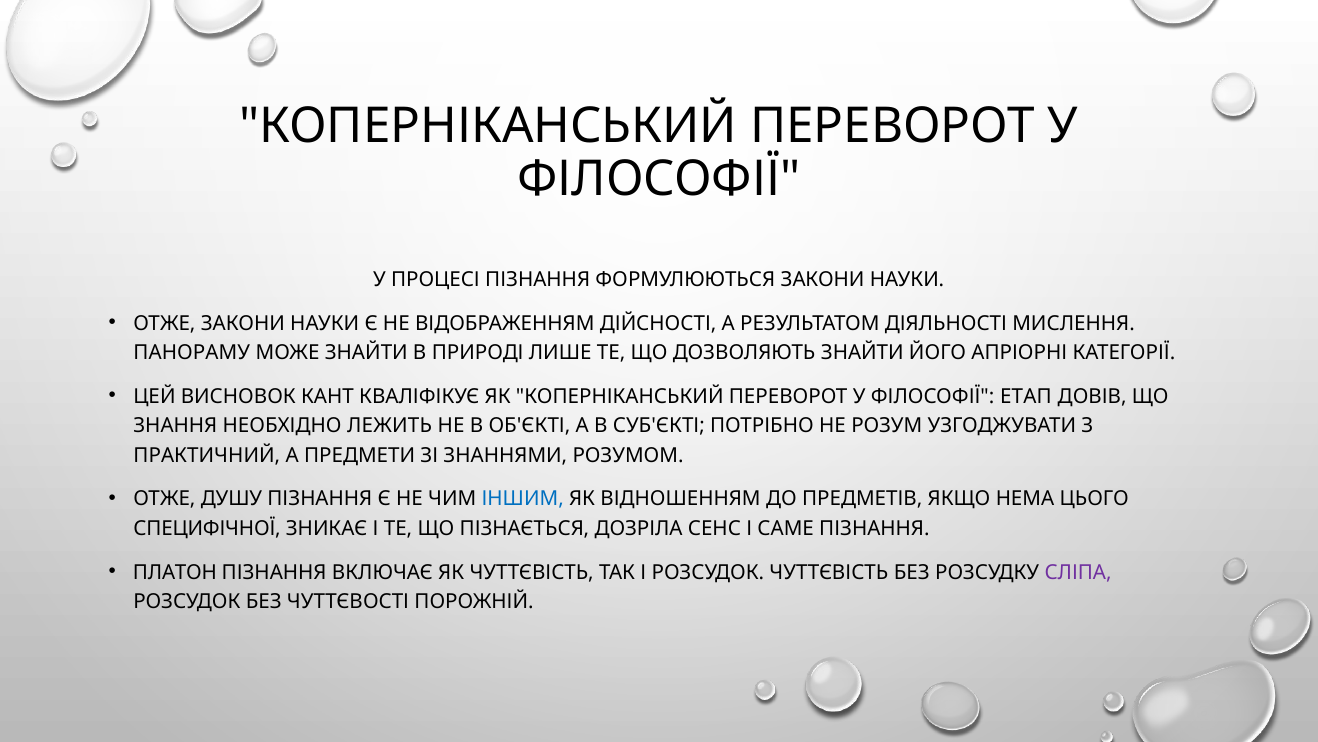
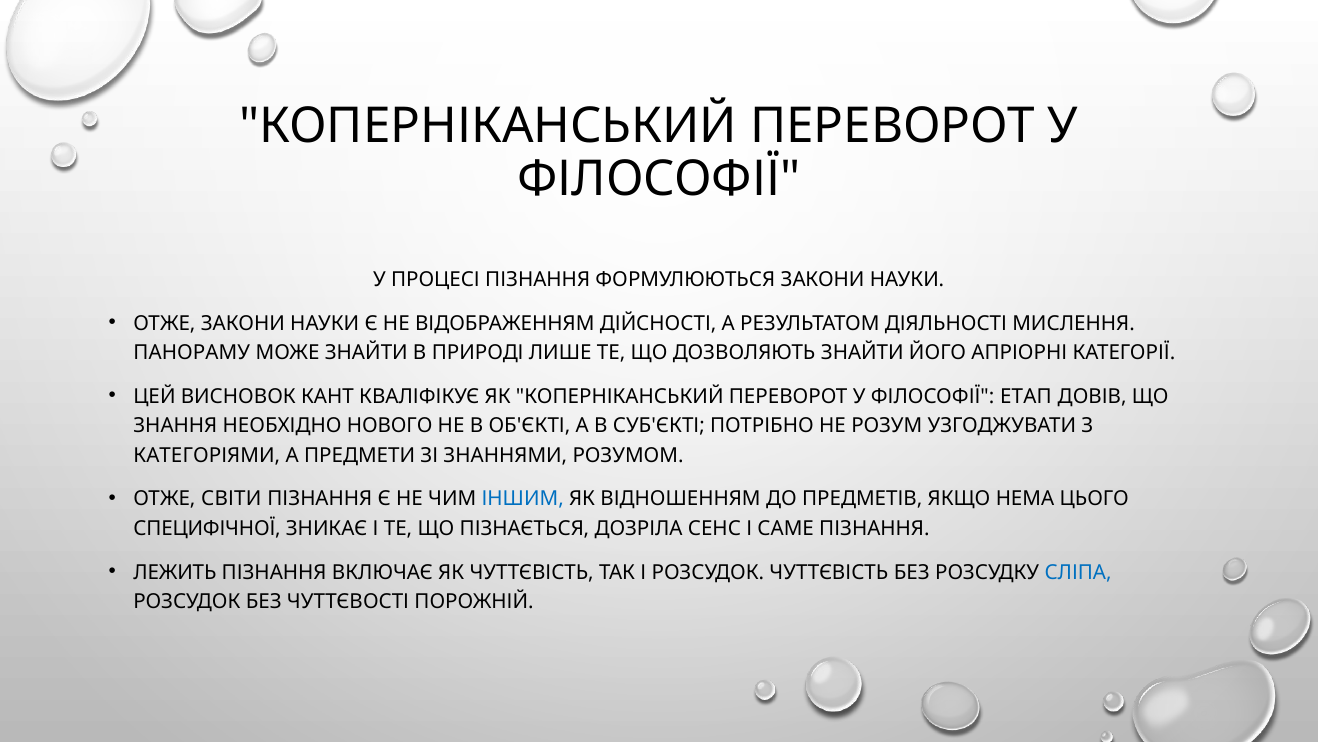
ЛЕЖИТЬ: ЛЕЖИТЬ -> НОВОГО (390, 426)
ПРАКТИЧНИЙ: ПРАКТИЧНИЙ -> КАТЕГОРІЯМИ (207, 455)
ДУШУ: ДУШУ -> СВІТИ (231, 499)
ПЛАТОН: ПЛАТОН -> ЛЕЖИТЬ (175, 572)
СЛІПА colour: purple -> blue (1078, 572)
